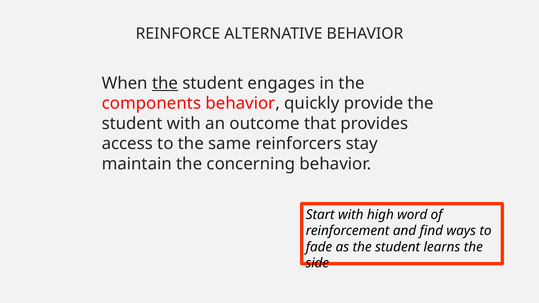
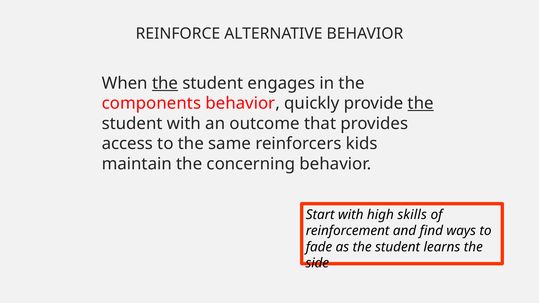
the underline: none -> present (421, 103)
stay: stay -> kids (362, 144)
word: word -> skills (412, 215)
